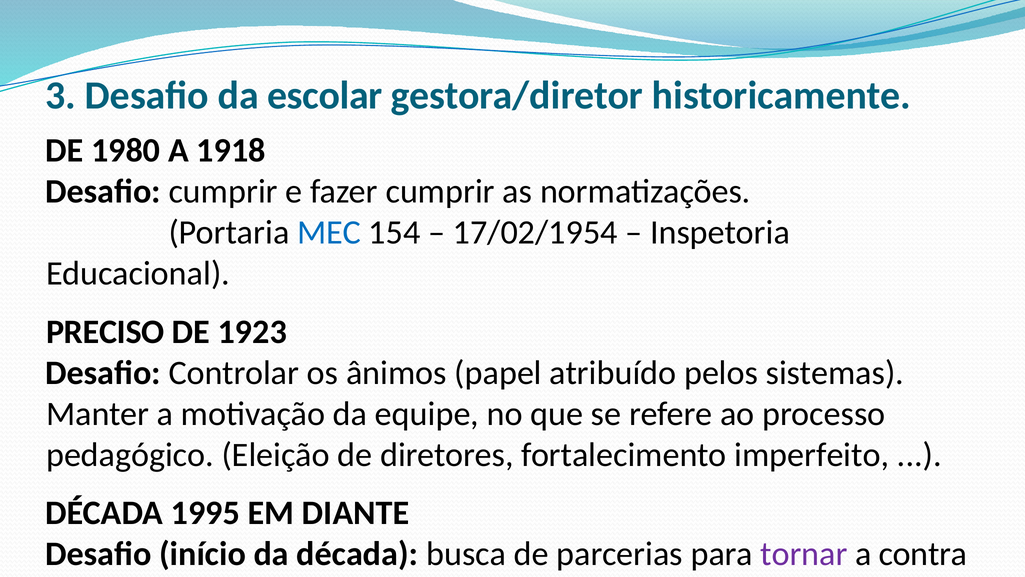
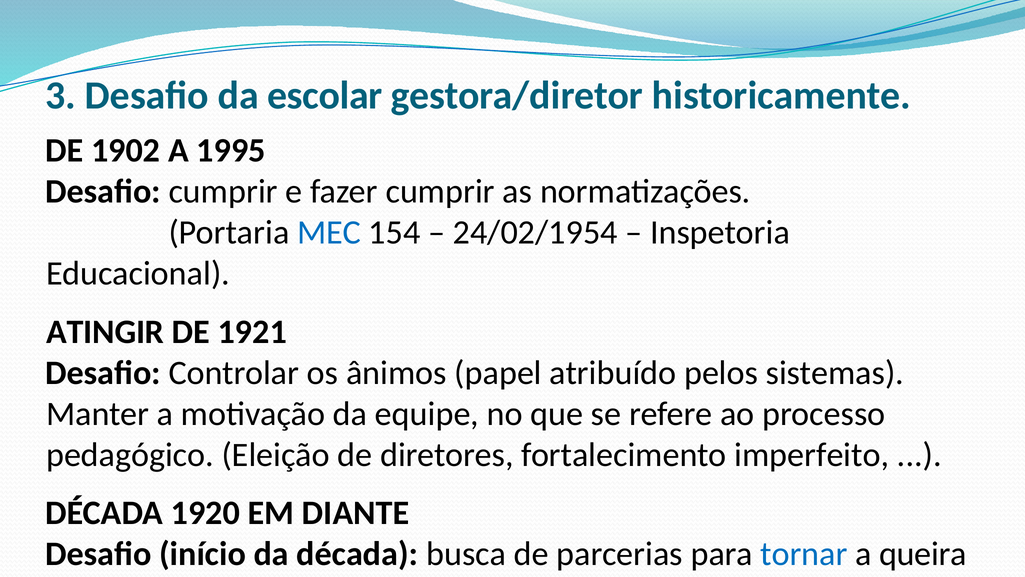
1980: 1980 -> 1902 (126, 150)
1918: 1918 -> 1995 (231, 150)
17/02/1954: 17/02/1954 -> 24/02/1954 (535, 232)
PRECISO: PRECISO -> ATINGIR (105, 332)
1923: 1923 -> 1921 (252, 332)
1995: 1995 -> 1920 (205, 513)
tornar colour: purple -> blue (804, 554)
contra: contra -> queira (923, 554)
